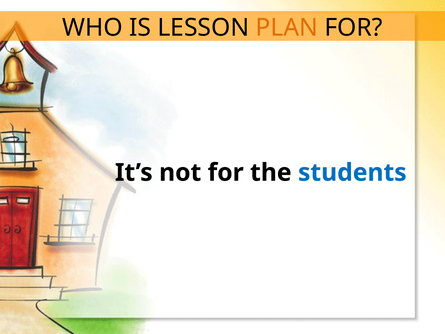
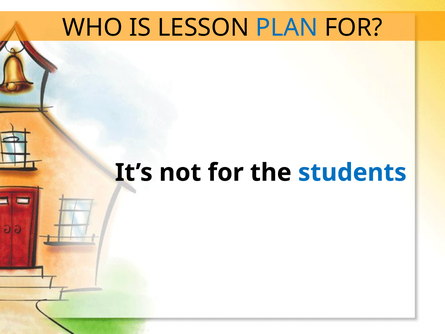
PLAN colour: orange -> blue (287, 28)
